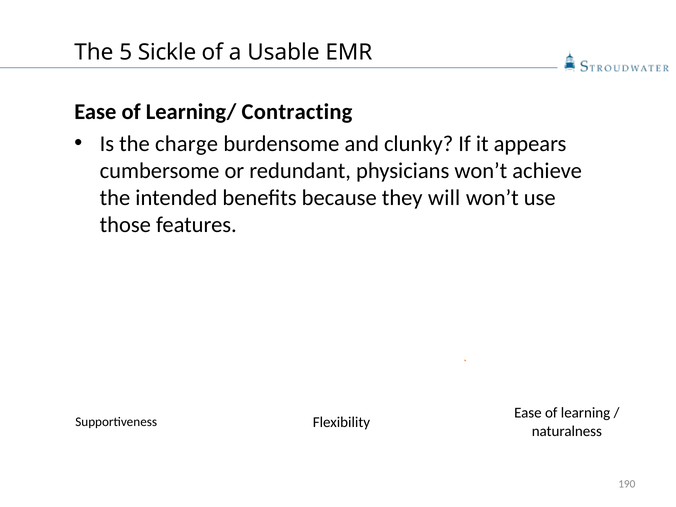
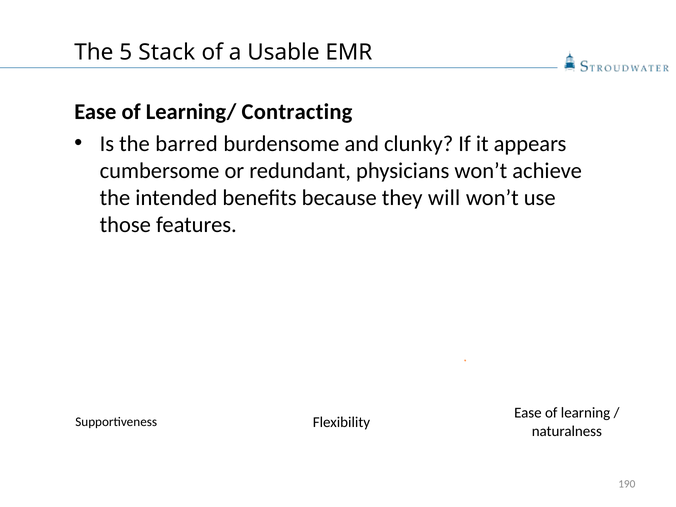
Sickle: Sickle -> Stack (167, 52)
charge: charge -> barred (187, 144)
